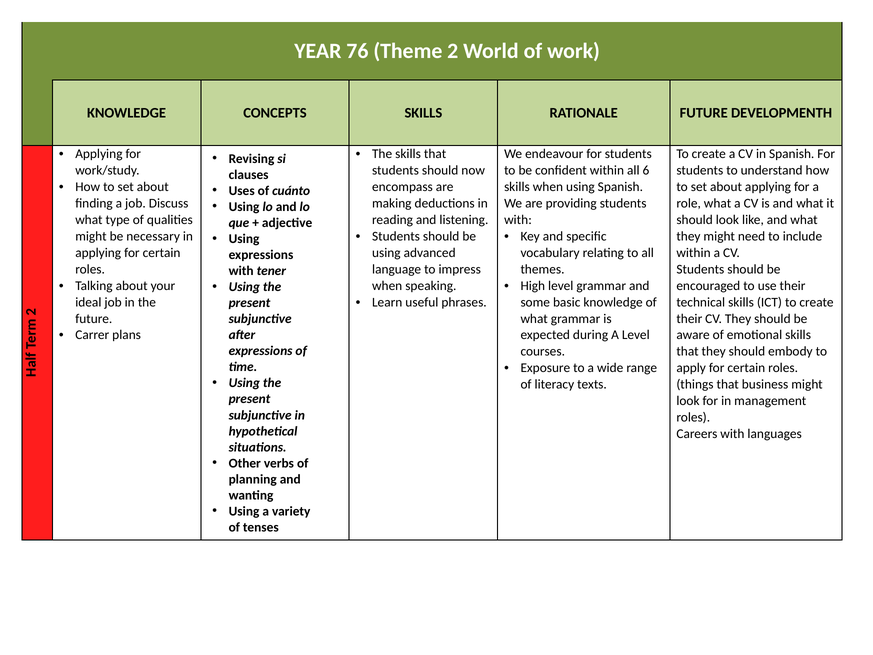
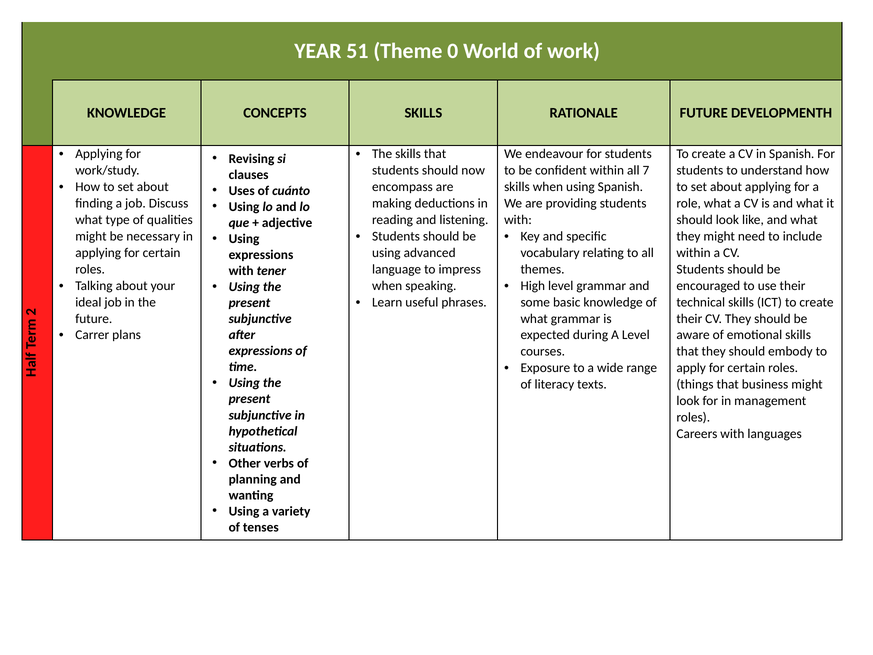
76: 76 -> 51 (357, 51)
Theme 2: 2 -> 0 (453, 51)
6: 6 -> 7 (646, 170)
